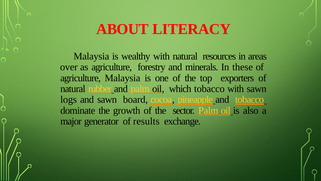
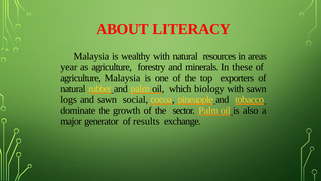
over: over -> year (69, 67)
which tobacco: tobacco -> biology (209, 89)
board: board -> social (135, 99)
